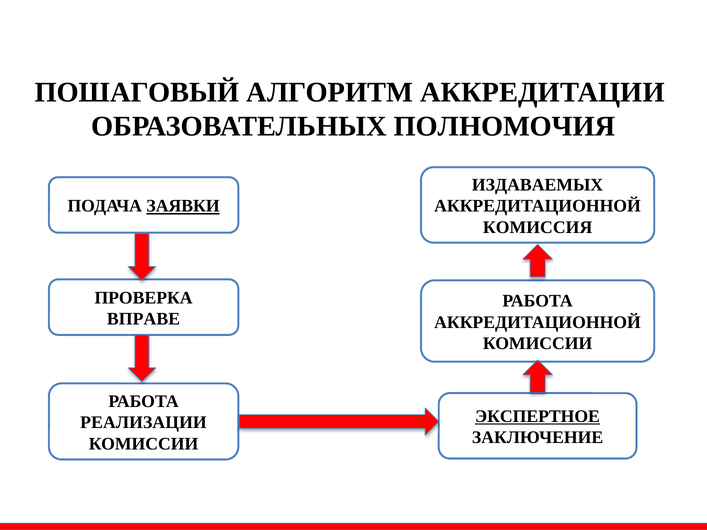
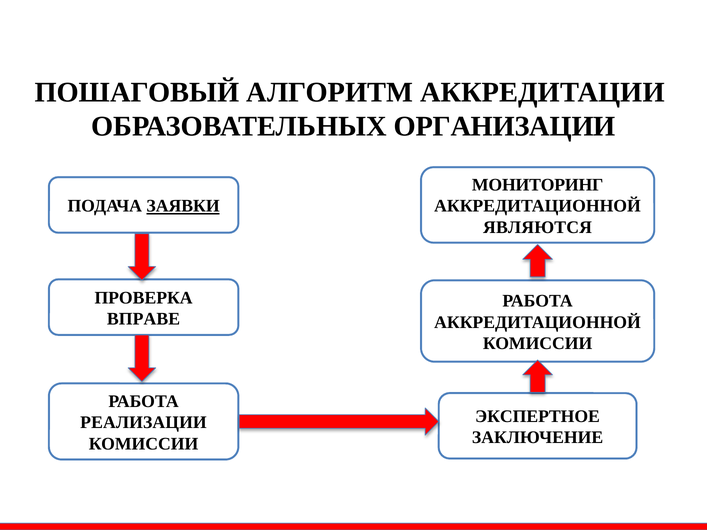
ПОЛНОМОЧИЯ: ПОЛНОМОЧИЯ -> ОРГАНИЗАЦИИ (505, 126)
ИЗДАВАЕМЫХ: ИЗДАВАЕМЫХ -> МОНИТОРИНГ (538, 185)
КОМИССИЯ: КОМИССИЯ -> ЯВЛЯЮТСЯ (538, 227)
ЭКСПЕРТНОЕ underline: present -> none (538, 417)
